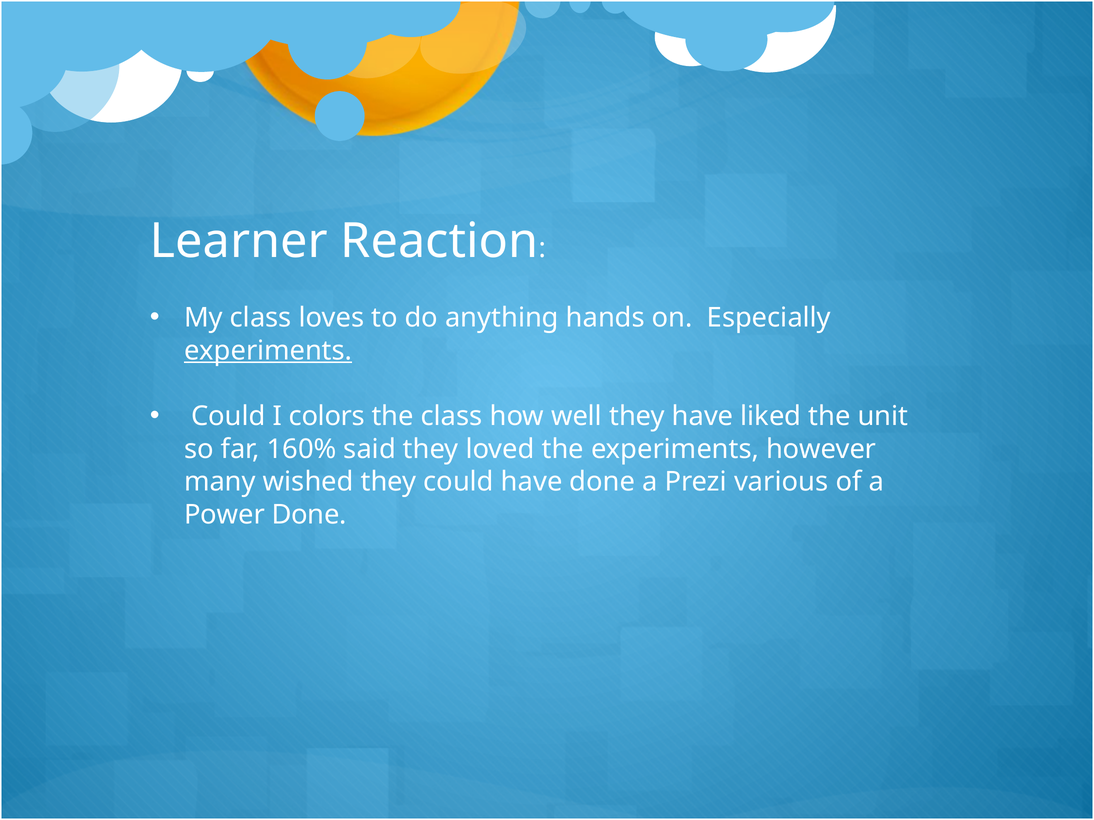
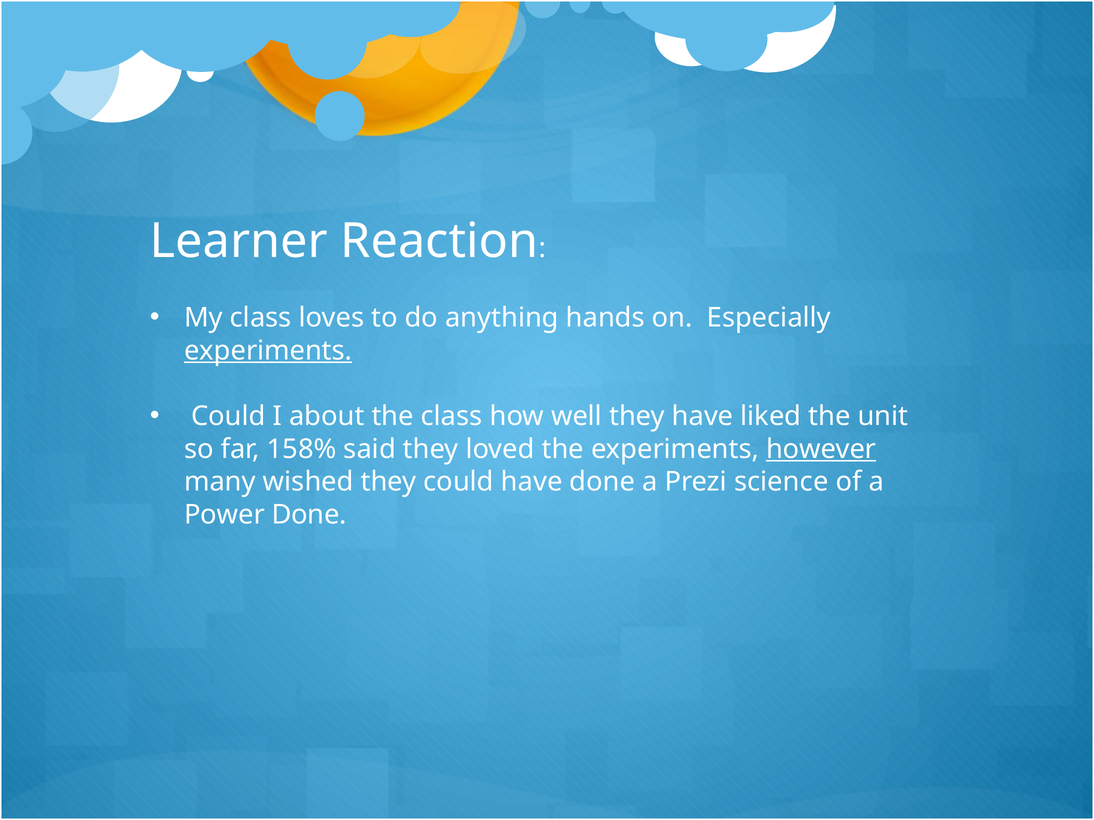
colors: colors -> about (327, 417)
160%: 160% -> 158% (302, 449)
however underline: none -> present (821, 449)
various: various -> science (781, 482)
